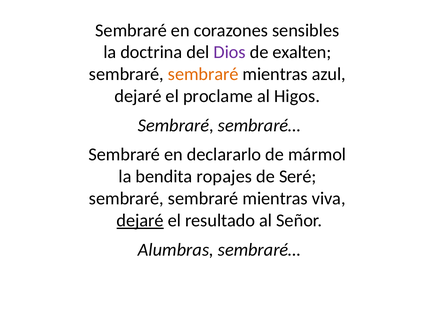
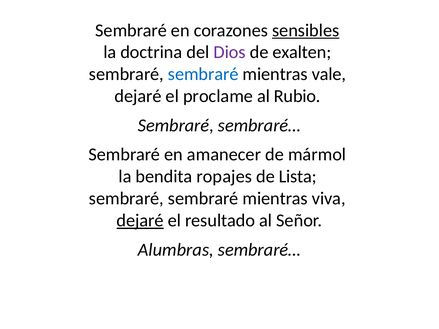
sensibles underline: none -> present (306, 30)
sembraré colour: orange -> blue (203, 74)
azul: azul -> vale (329, 74)
Higos: Higos -> Rubio (297, 96)
declararlo: declararlo -> amanecer (224, 155)
Seré: Seré -> Lista (298, 177)
